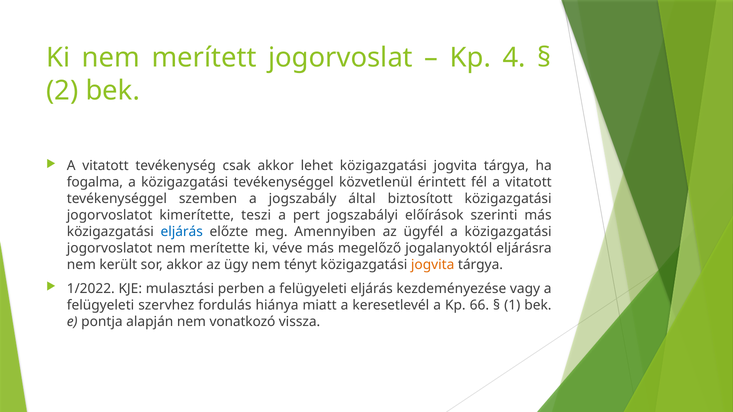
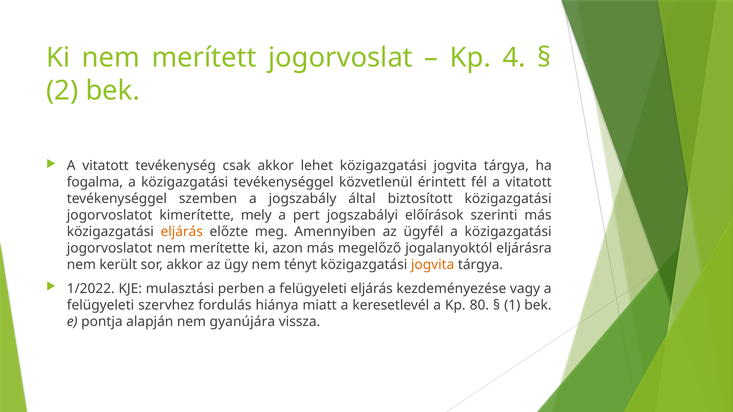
teszi: teszi -> mely (256, 215)
eljárás colour: blue -> orange (182, 232)
véve: véve -> azon (288, 248)
66: 66 -> 80 (479, 306)
vonatkozó: vonatkozó -> gyanújára (242, 322)
